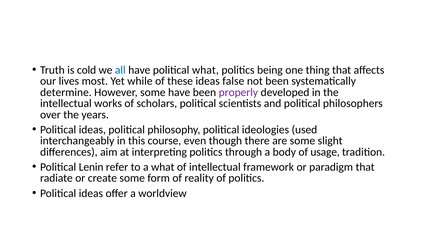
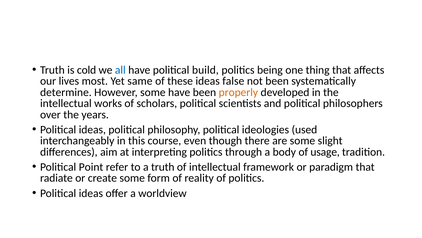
political what: what -> build (205, 70)
while: while -> same (140, 81)
properly colour: purple -> orange (238, 92)
Lenin: Lenin -> Point (91, 167)
a what: what -> truth (163, 167)
